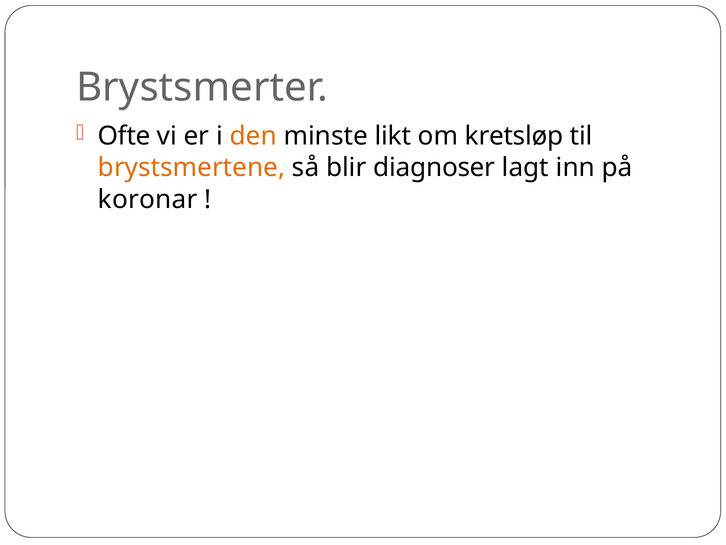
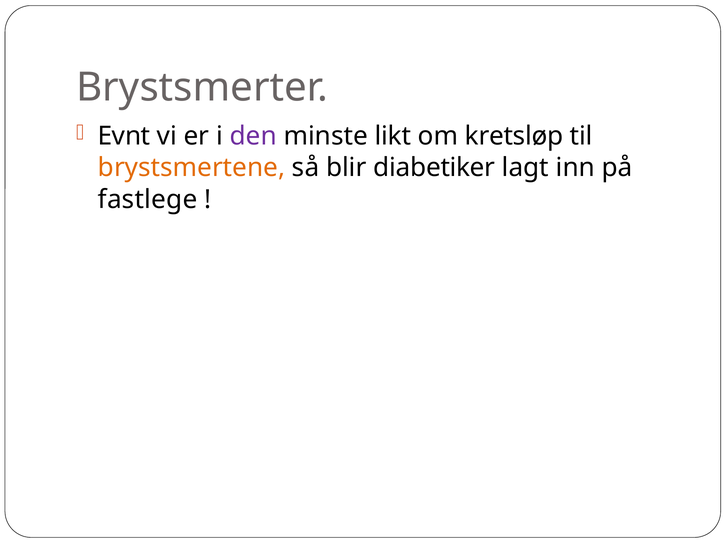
Ofte: Ofte -> Evnt (124, 136)
den colour: orange -> purple (253, 136)
diagnoser: diagnoser -> diabetiker (434, 168)
koronar: koronar -> fastlege (148, 199)
